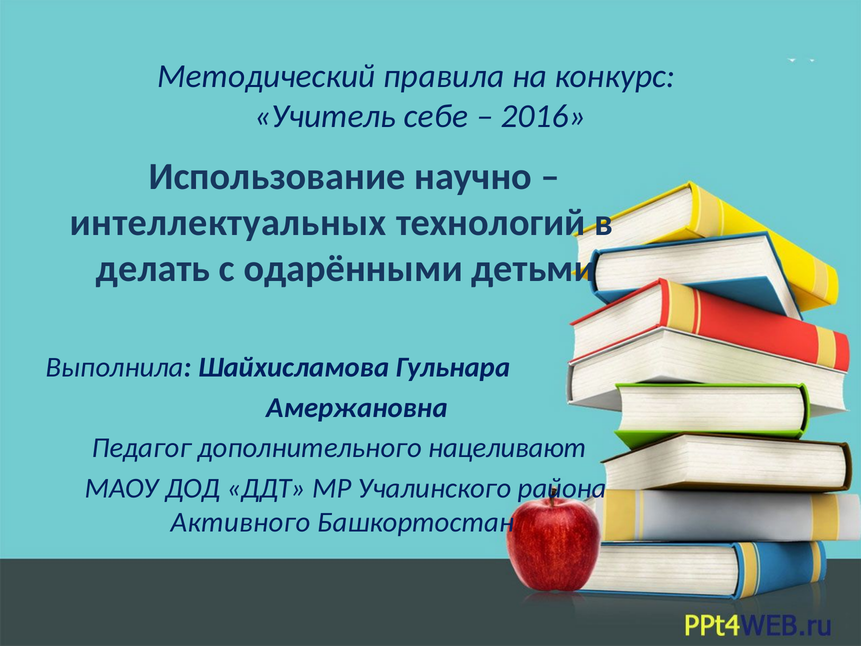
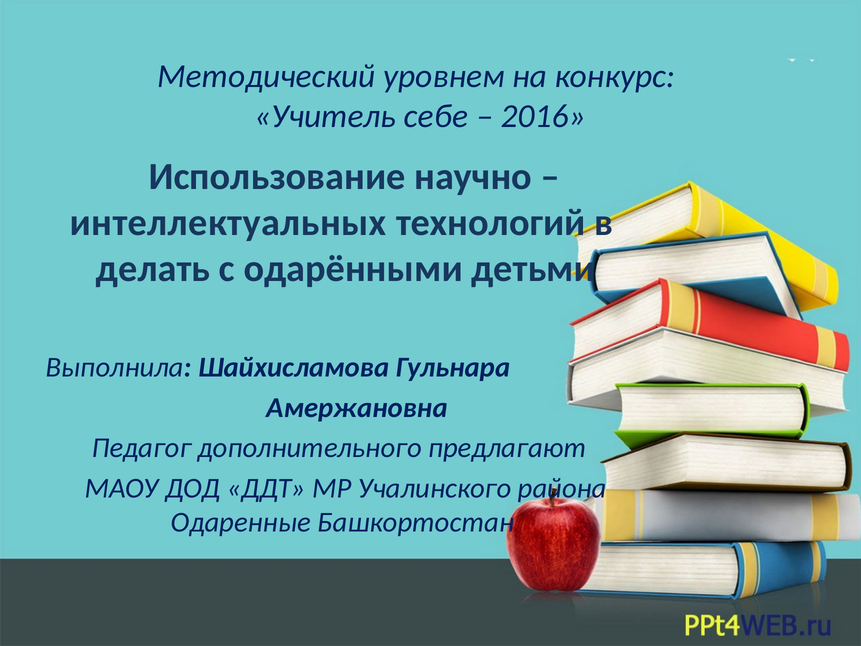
правила: правила -> уровнем (444, 76)
нацеливают: нацеливают -> предлагают (507, 448)
Активного: Активного -> Одаренные (241, 522)
